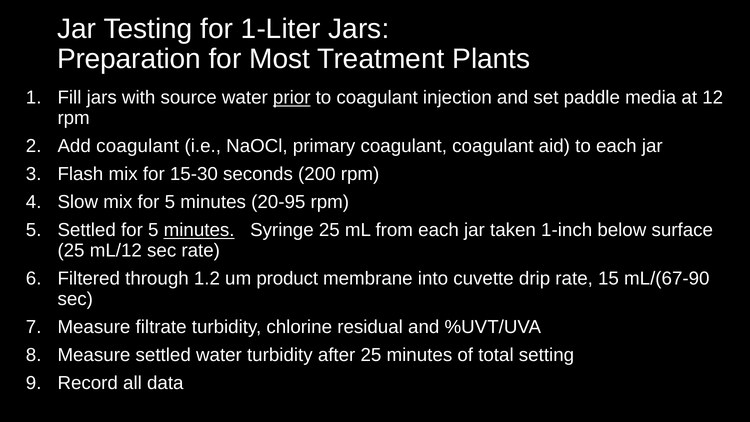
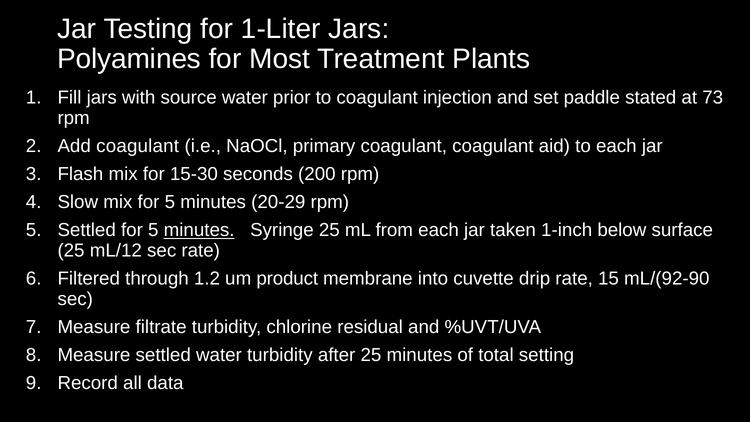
Preparation: Preparation -> Polyamines (129, 59)
prior underline: present -> none (292, 98)
media: media -> stated (651, 98)
12: 12 -> 73 (713, 98)
20-95: 20-95 -> 20-29 (278, 202)
mL/(67-90: mL/(67-90 -> mL/(92-90 (667, 279)
